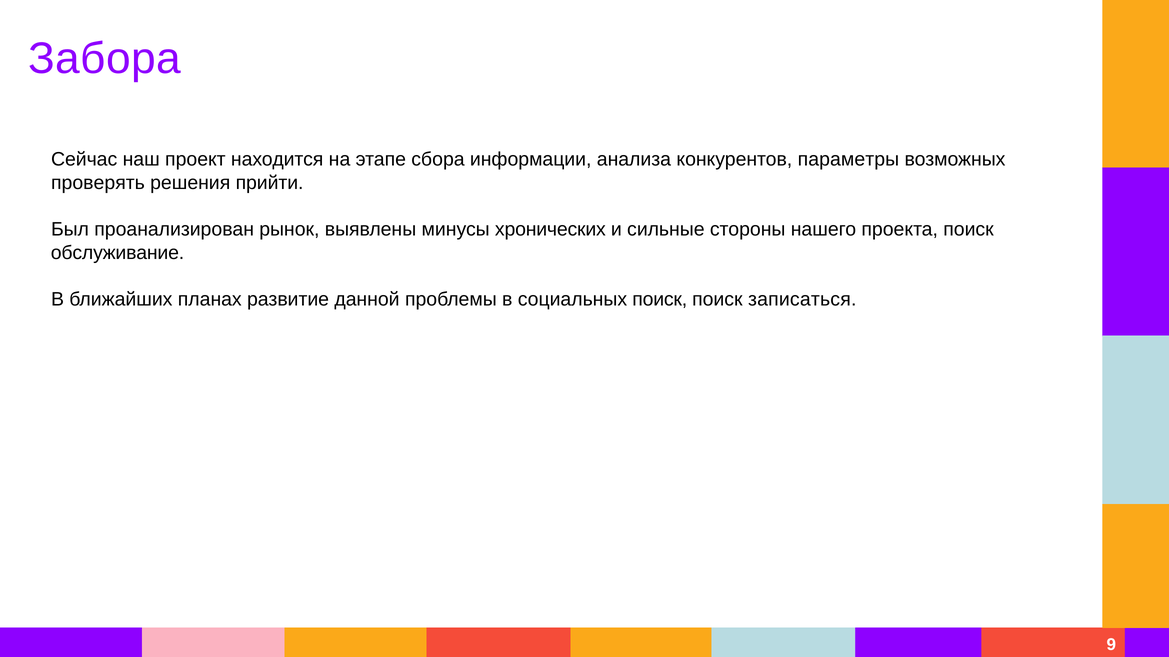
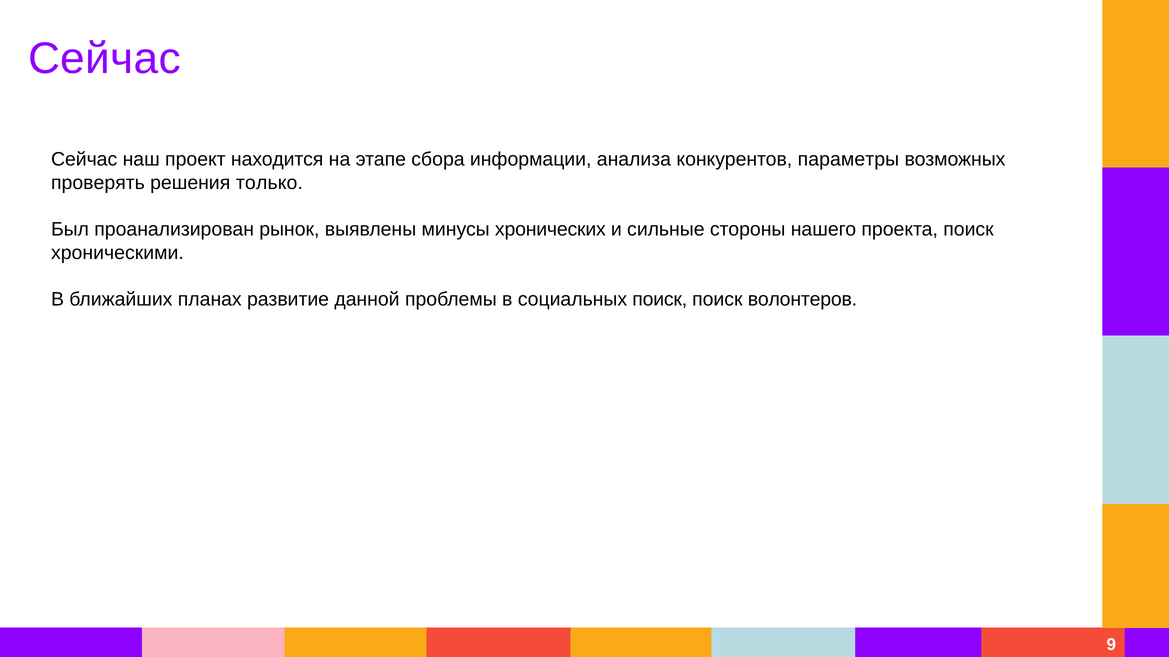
Забора: Забора -> Сейчас (105, 59)
прийти: прийти -> только (269, 183)
обслуживание: обслуживание -> хроническими (117, 253)
записаться: записаться -> волонтеров (802, 300)
